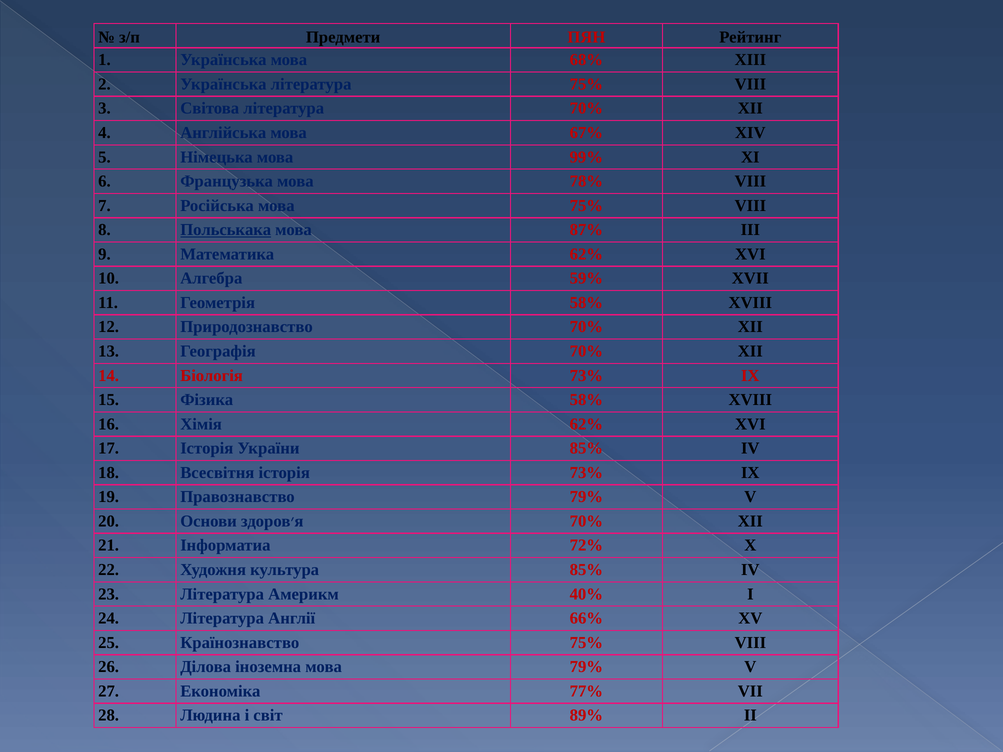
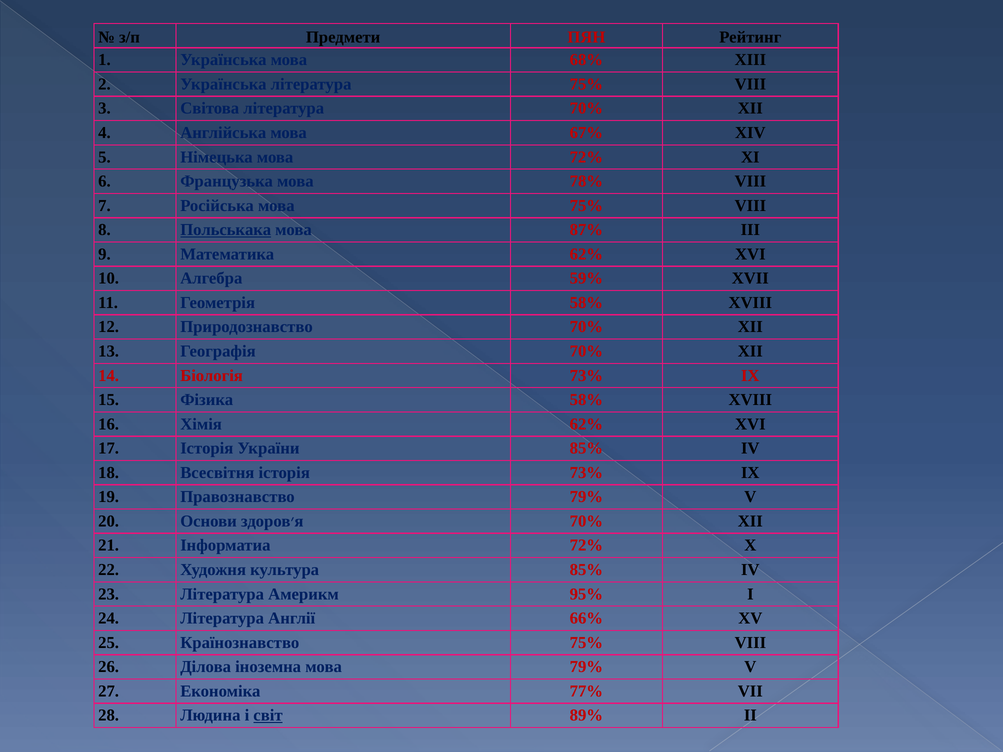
мова 99%: 99% -> 72% (586, 157)
40%: 40% -> 95% (586, 594)
світ underline: none -> present (268, 716)
